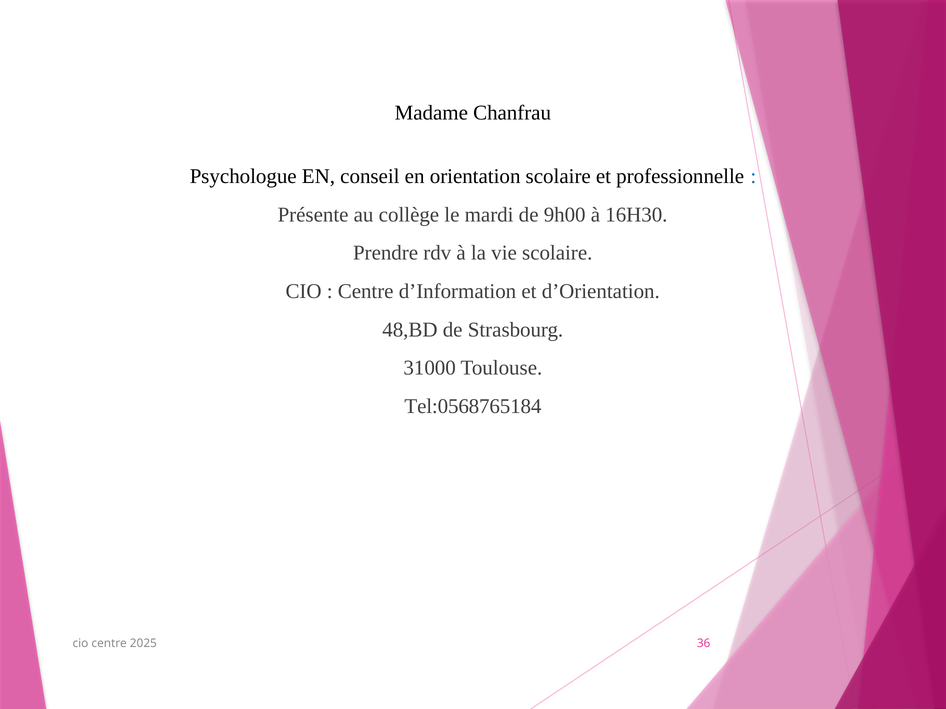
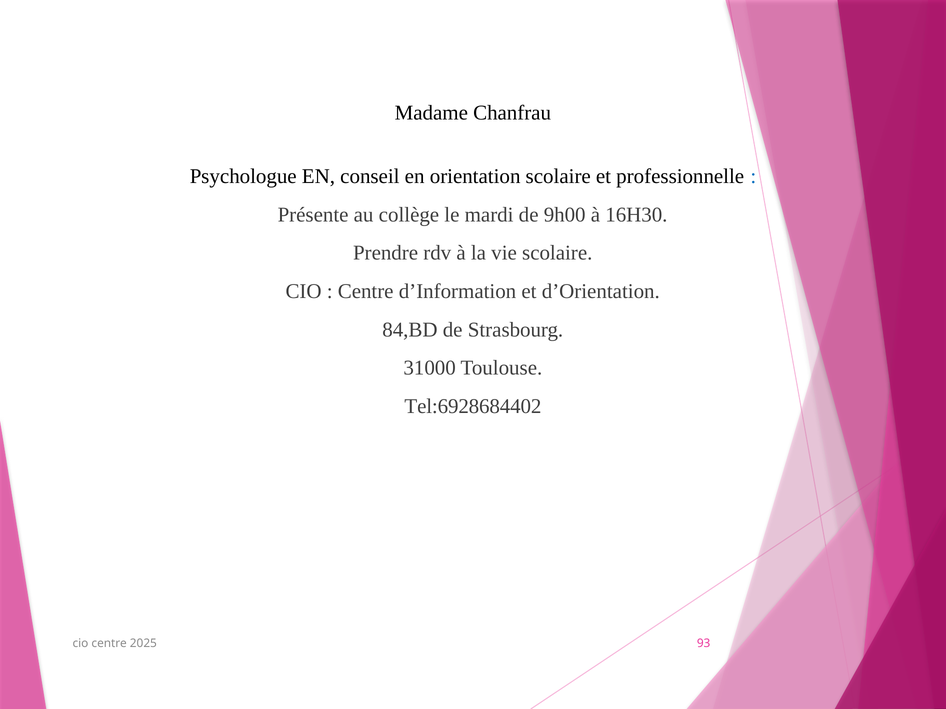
48,BD: 48,BD -> 84,BD (410, 330)
Tel:0568765184: Tel:0568765184 -> Tel:6928684402 (473, 407)
36: 36 -> 93 (704, 644)
